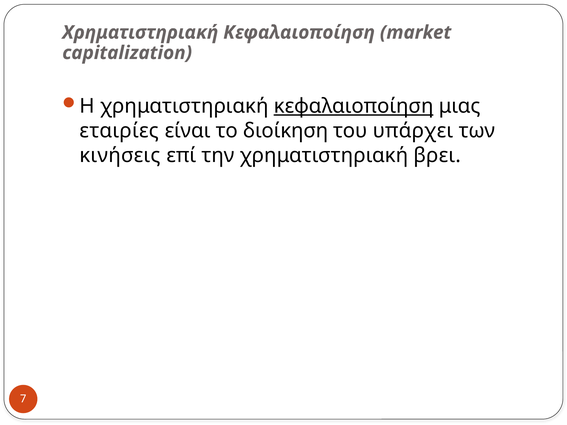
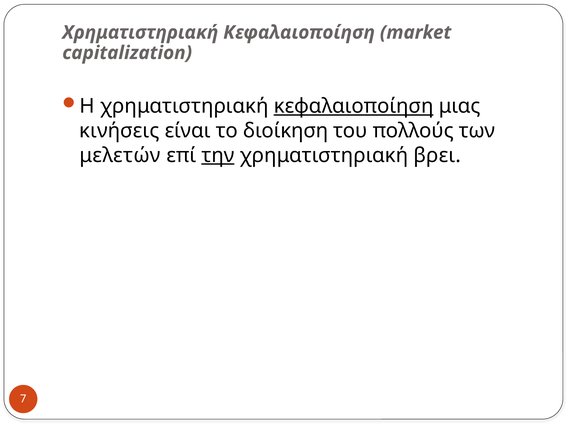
εταιρίες: εταιρίες -> κινήσεις (119, 131)
υπάρχει: υπάρχει -> πολλούς (413, 131)
κινήσεις: κινήσεις -> μελετών (120, 155)
την underline: none -> present (218, 155)
